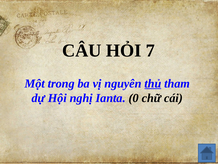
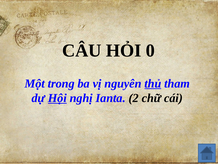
7: 7 -> 0 (150, 50)
Hội underline: none -> present (57, 98)
0: 0 -> 2 (134, 98)
